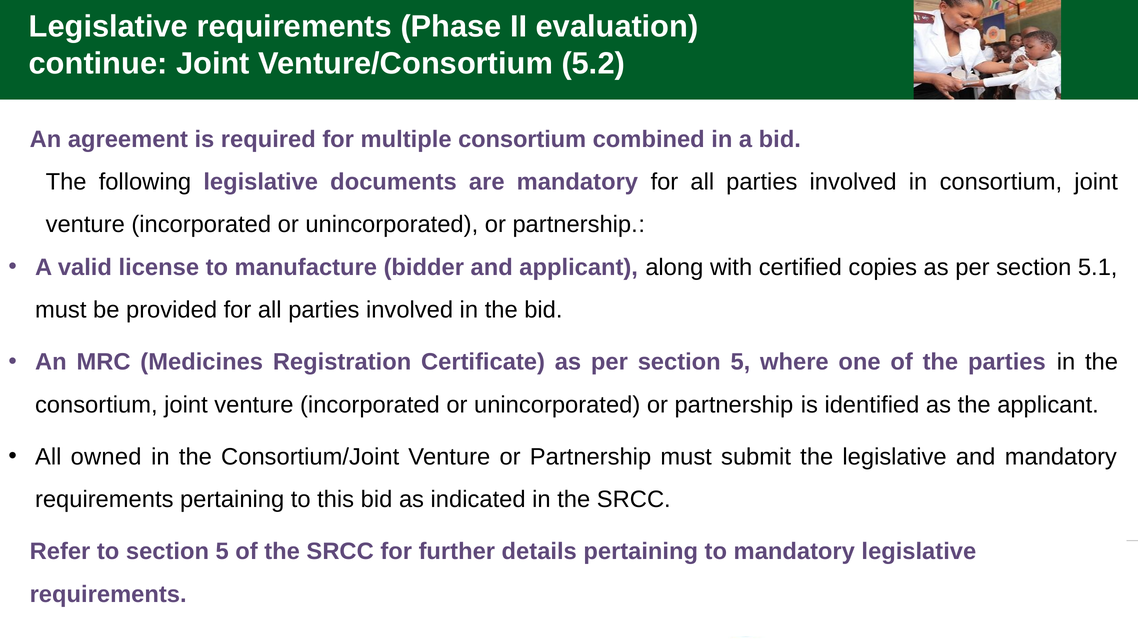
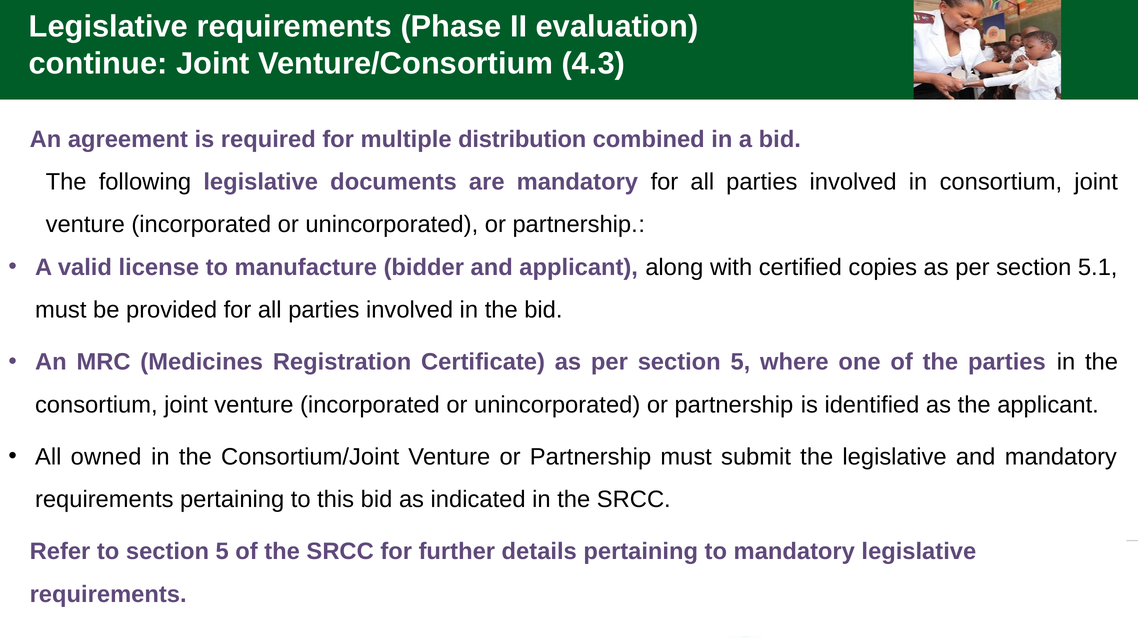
5.2: 5.2 -> 4.3 (593, 63)
multiple consortium: consortium -> distribution (522, 139)
